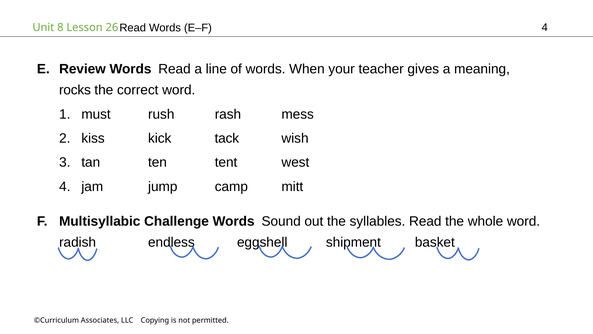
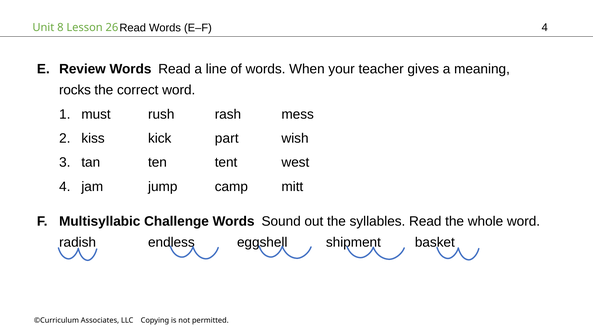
tack: tack -> part (227, 138)
